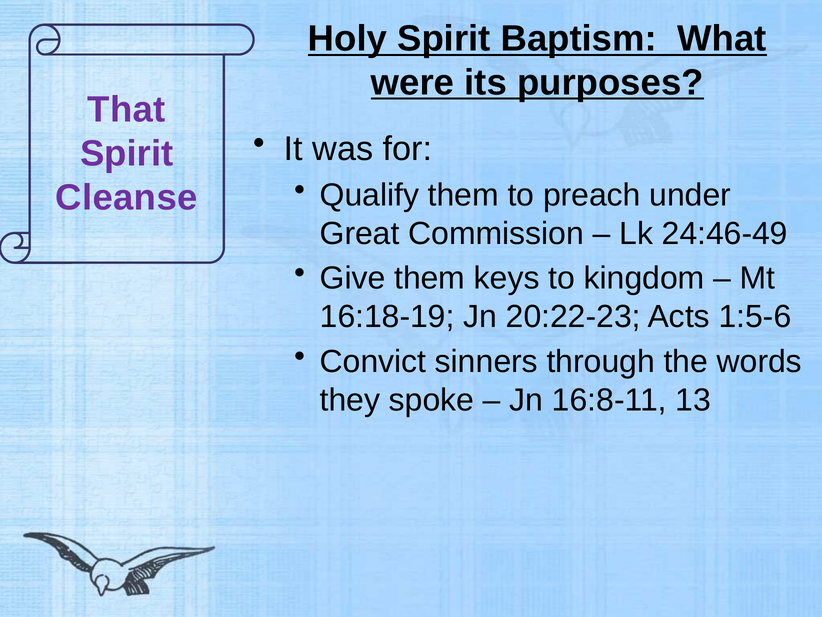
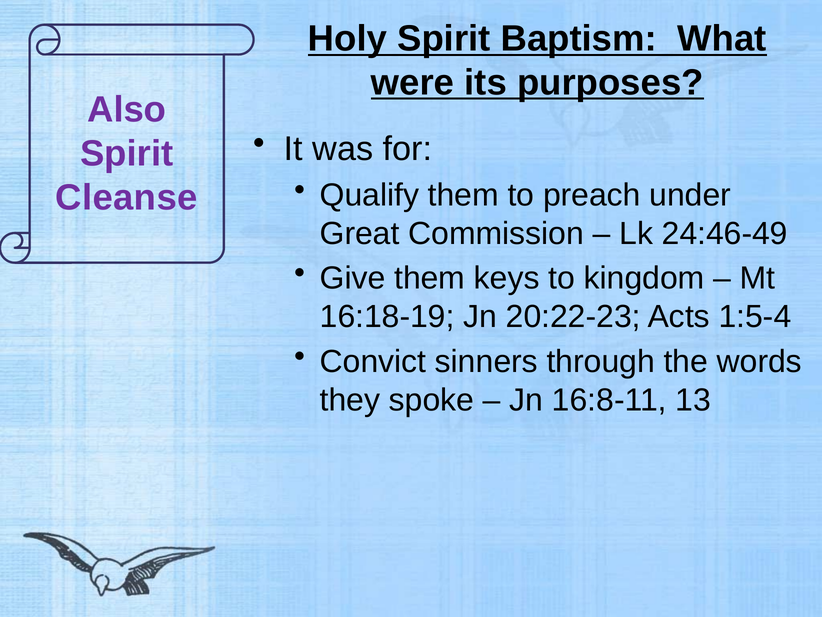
That: That -> Also (127, 110)
1:5-6: 1:5-6 -> 1:5-4 (755, 317)
